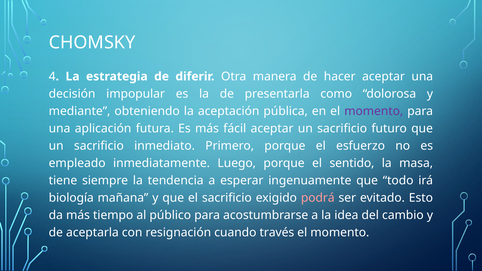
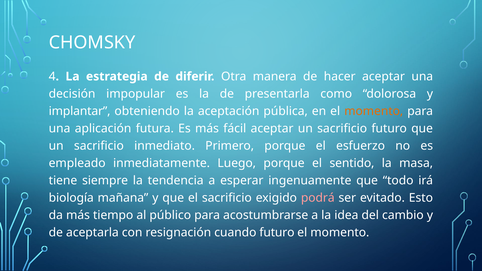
mediante: mediante -> implantar (80, 111)
momento colour: purple -> orange (374, 111)
cuando través: través -> futuro (277, 233)
